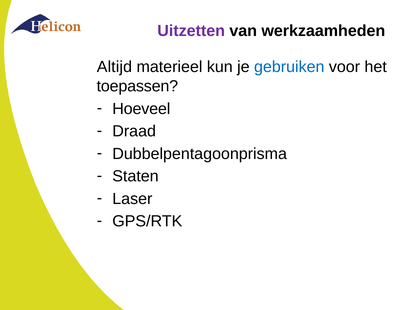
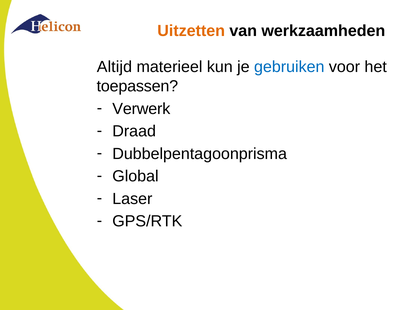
Uitzetten colour: purple -> orange (191, 31)
Hoeveel: Hoeveel -> Verwerk (141, 109)
Staten: Staten -> Global (135, 176)
